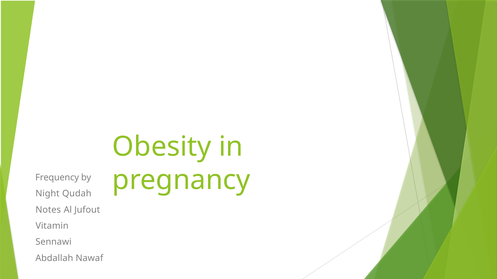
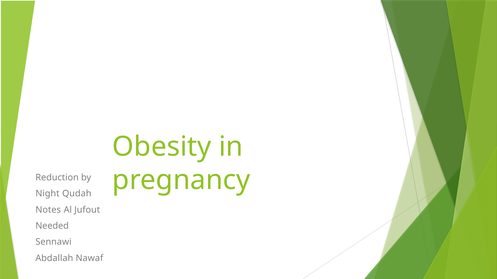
Frequency: Frequency -> Reduction (57, 178)
Vitamin: Vitamin -> Needed (52, 226)
